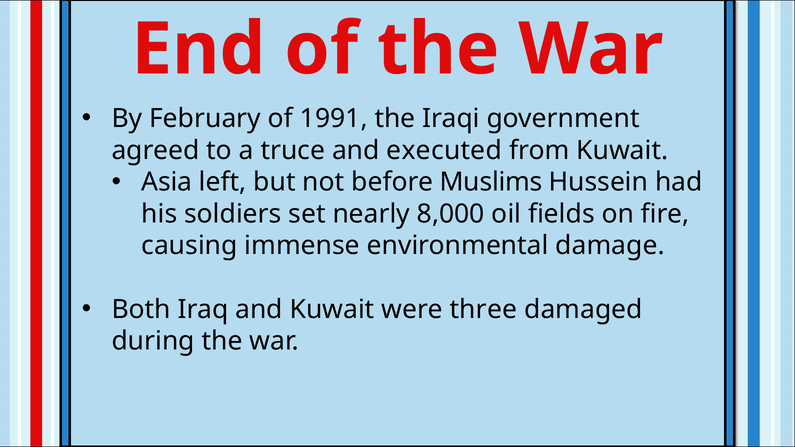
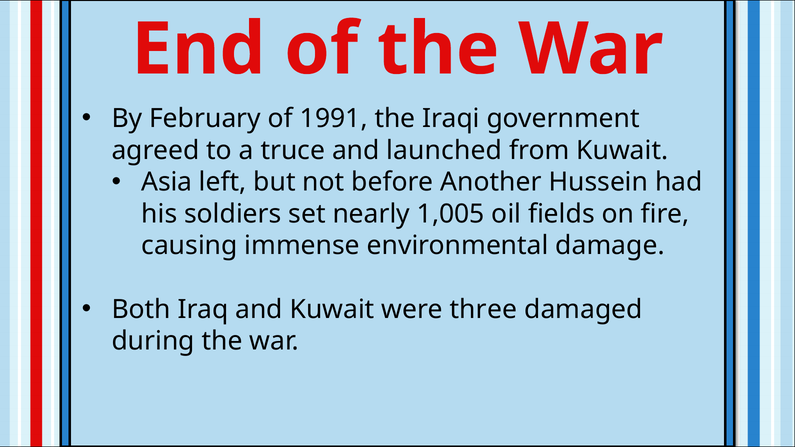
executed: executed -> launched (444, 150)
Muslims: Muslims -> Another (491, 182)
8,000: 8,000 -> 1,005 (451, 214)
